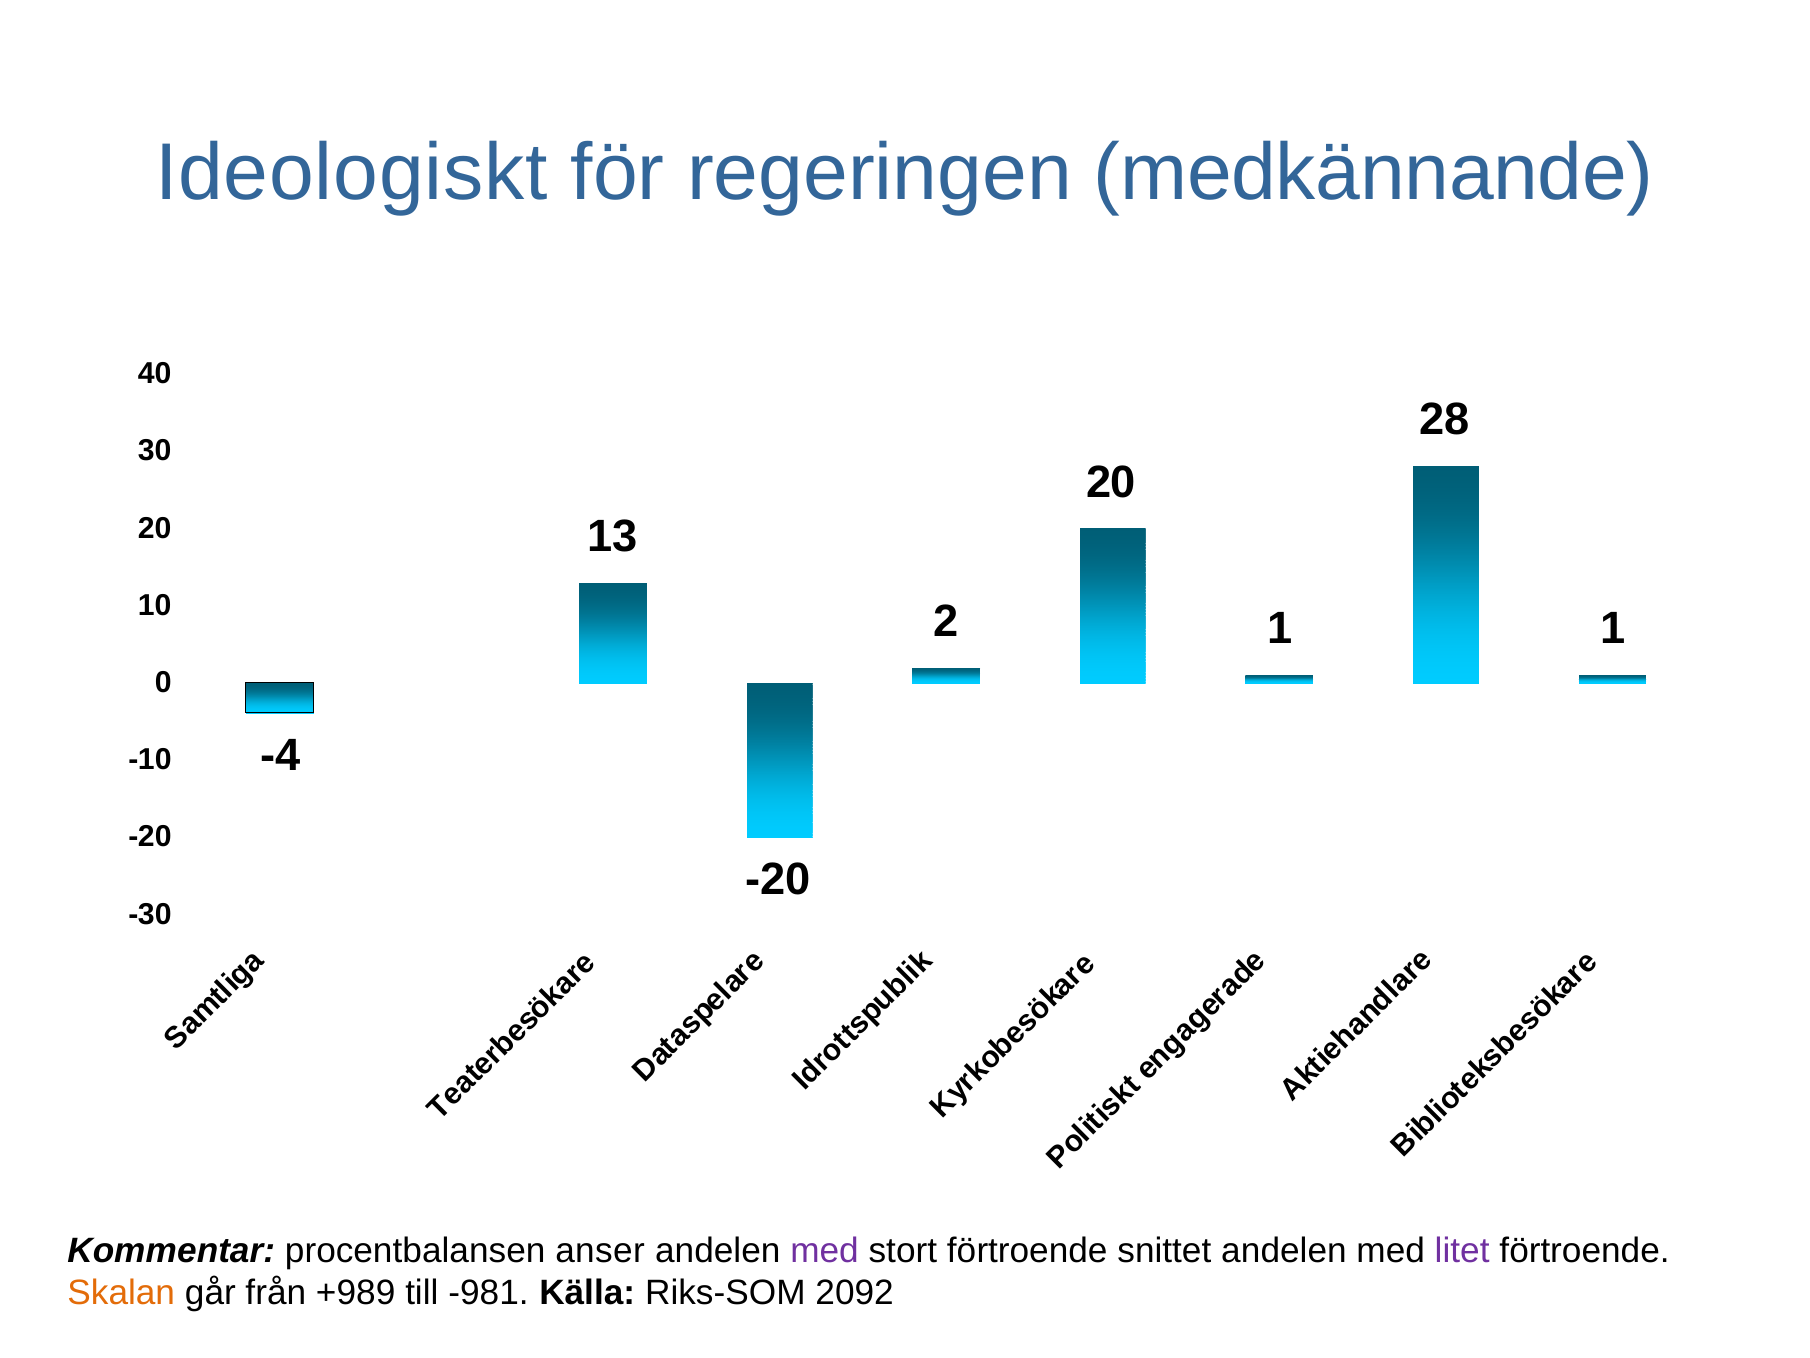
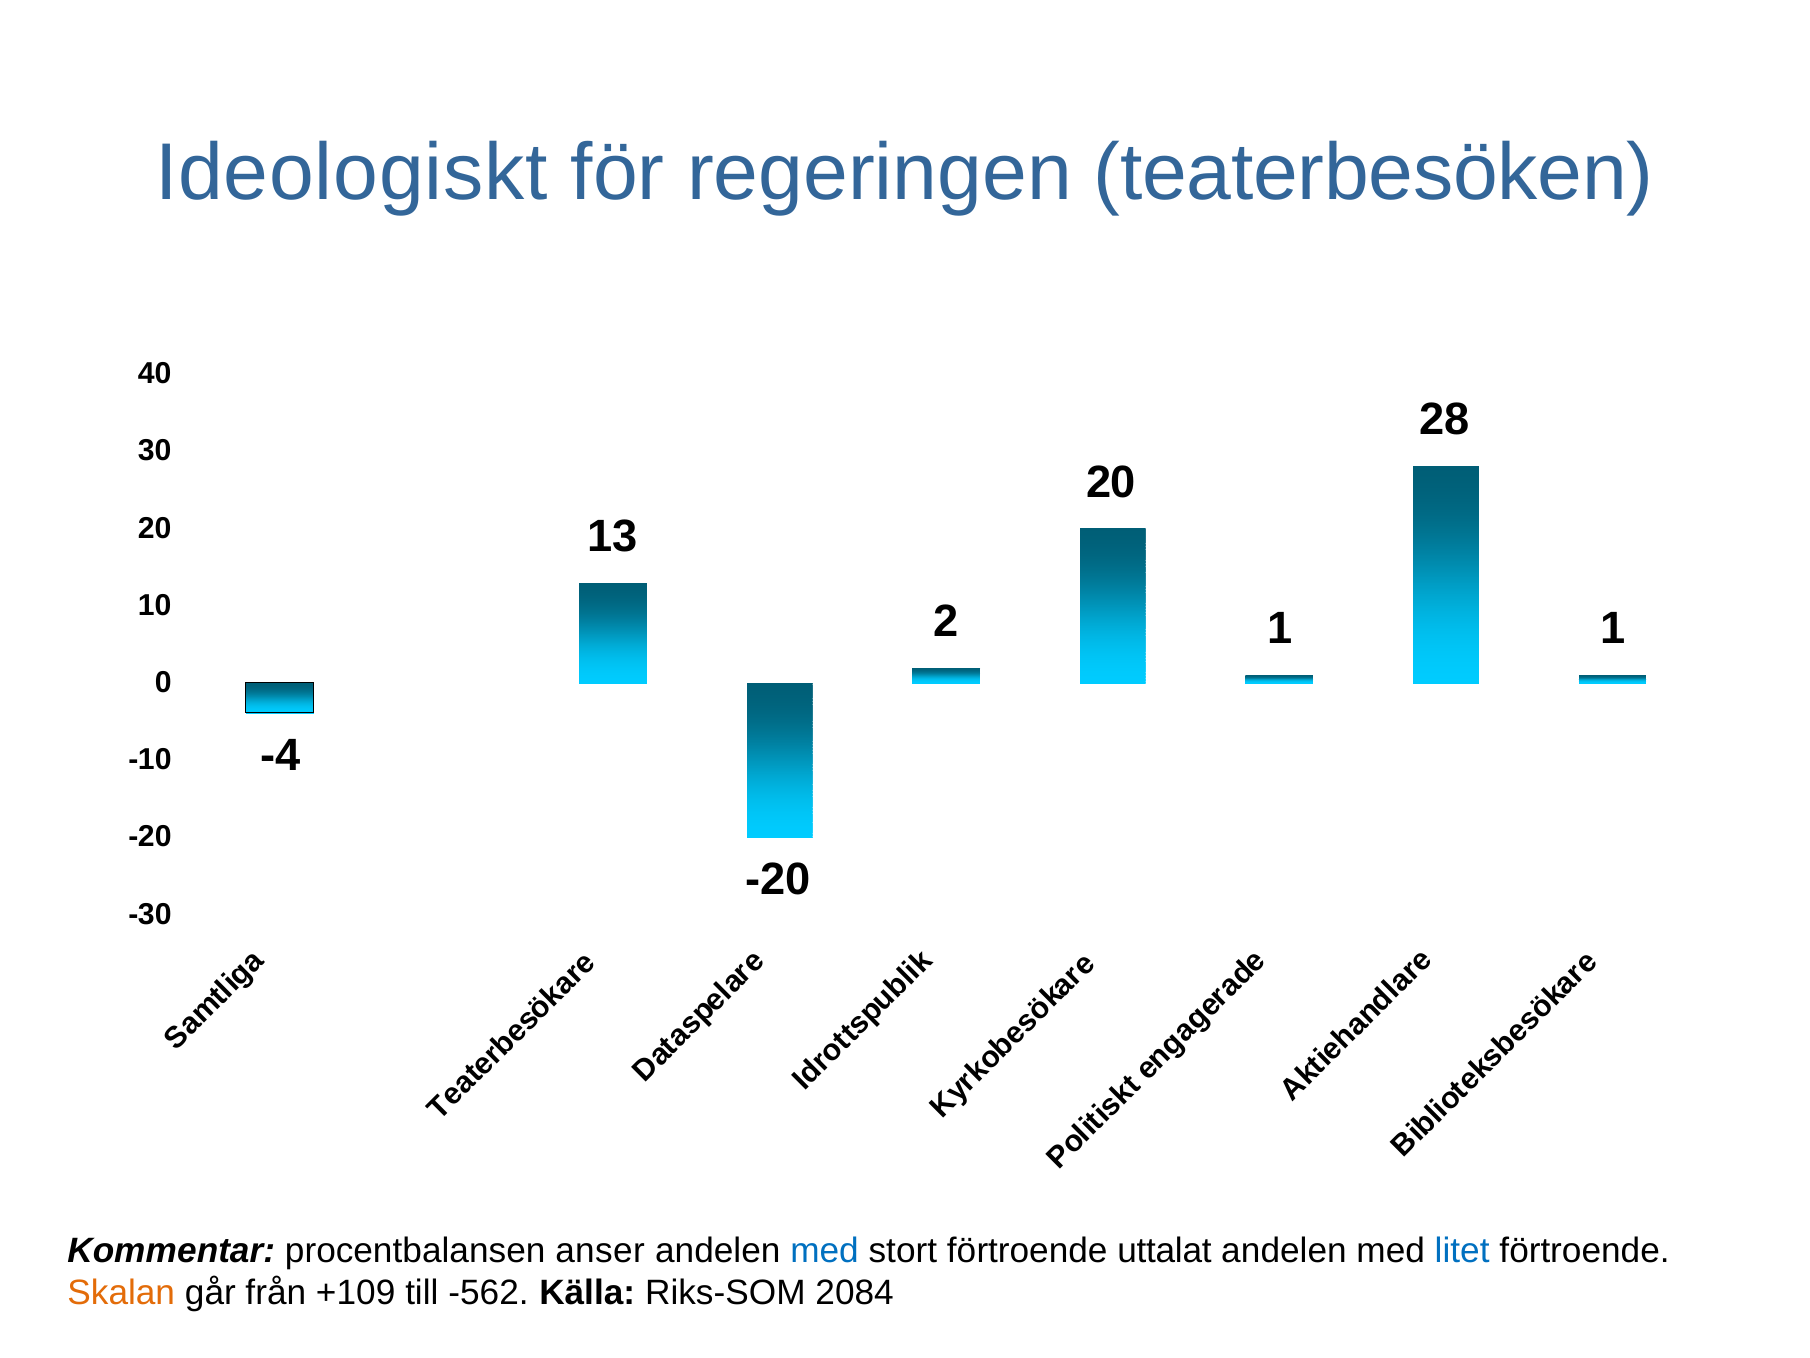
medkännande: medkännande -> teaterbesöken (1374, 173)
med colour: purple -> blue (825, 1250)
snittet: snittet -> uttalat (1164, 1250)
litet colour: purple -> blue (1462, 1250)
+989: +989 -> +109 (356, 1292)
-981: -981 -> -562 (489, 1292)
2092: 2092 -> 2084 (855, 1292)
